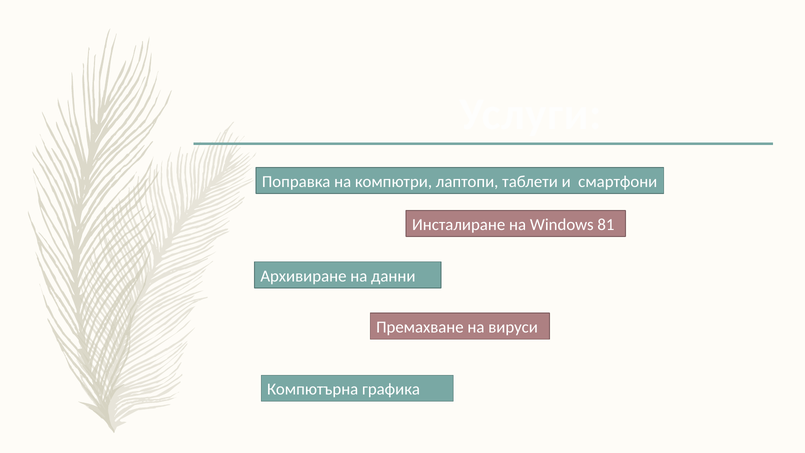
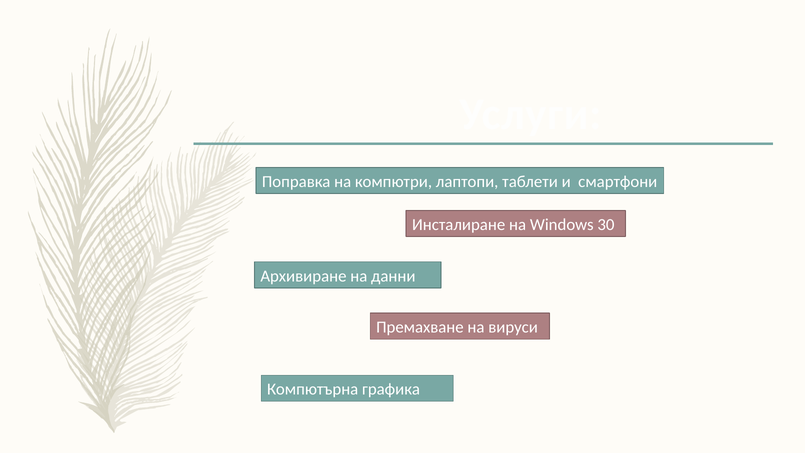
81: 81 -> 30 (606, 225)
